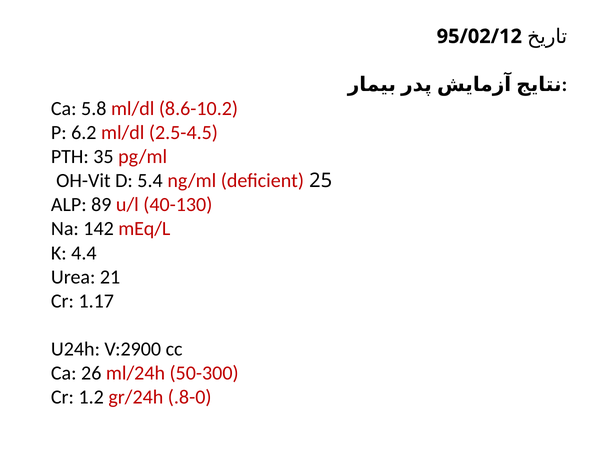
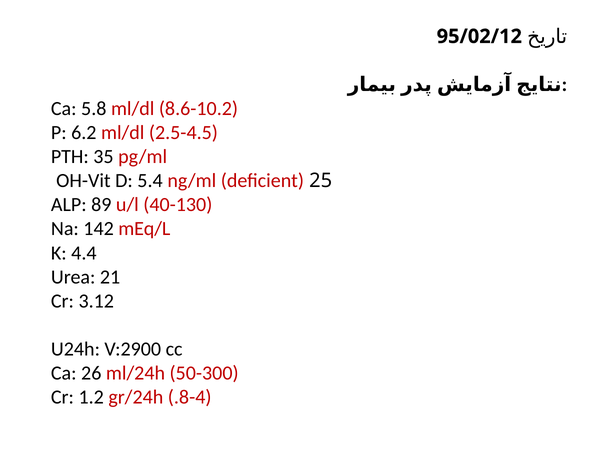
1.17: 1.17 -> 3.12 (96, 301)
.8-0: .8-0 -> .8-4 (190, 397)
